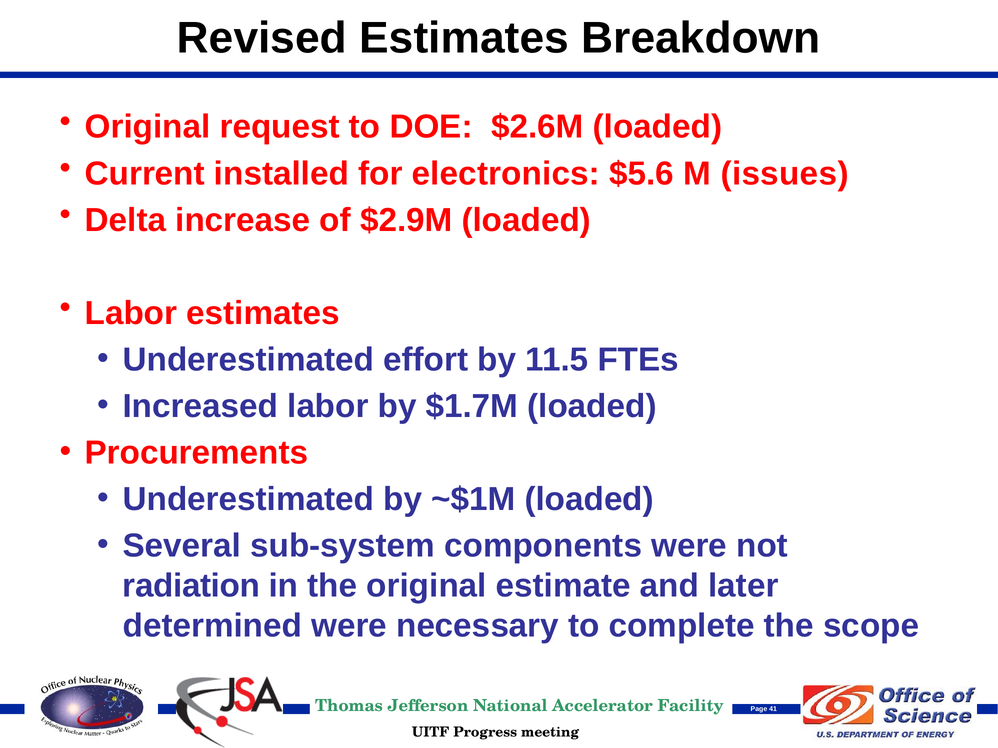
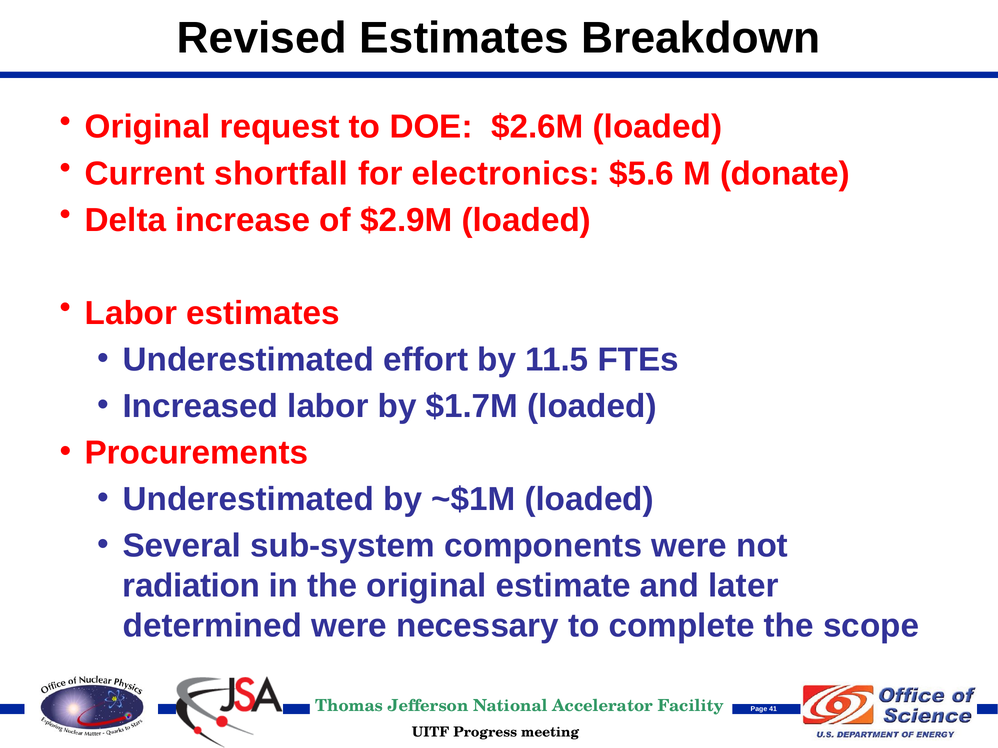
installed: installed -> shortfall (281, 174)
issues: issues -> donate (785, 174)
